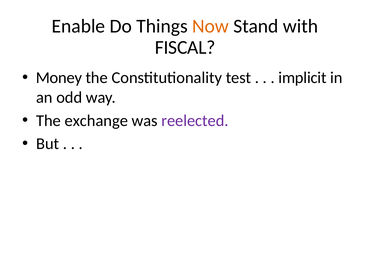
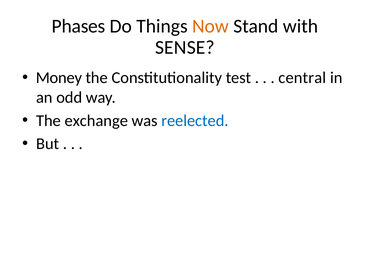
Enable: Enable -> Phases (78, 26)
FISCAL: FISCAL -> SENSE (185, 47)
implicit: implicit -> central (302, 78)
reelected colour: purple -> blue (195, 120)
